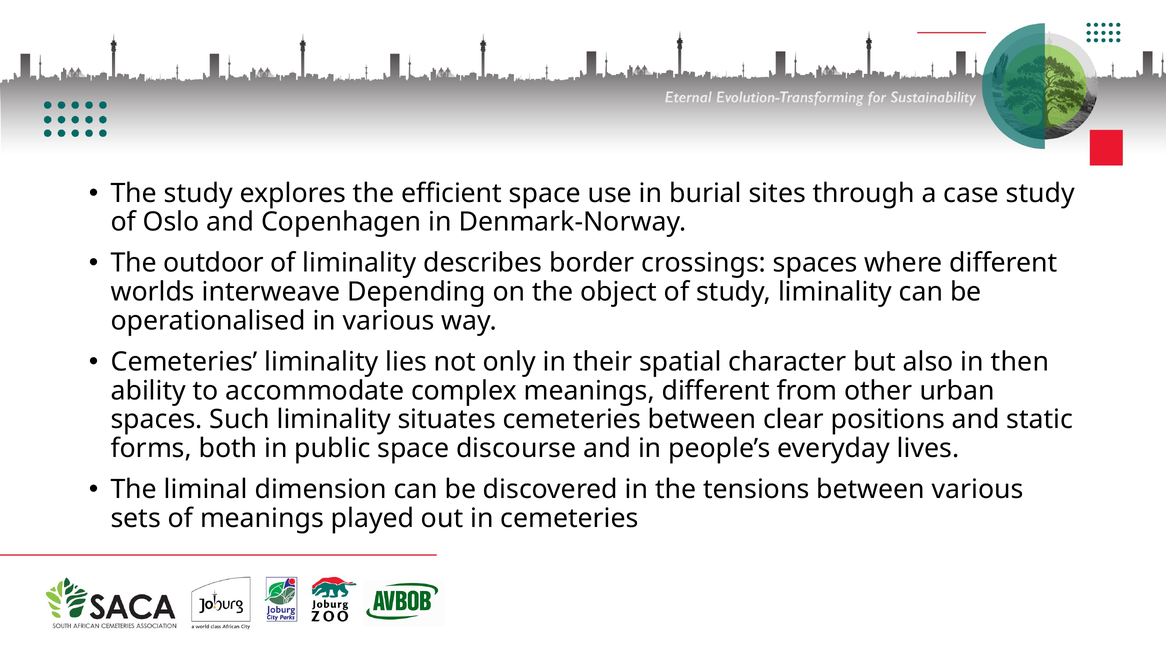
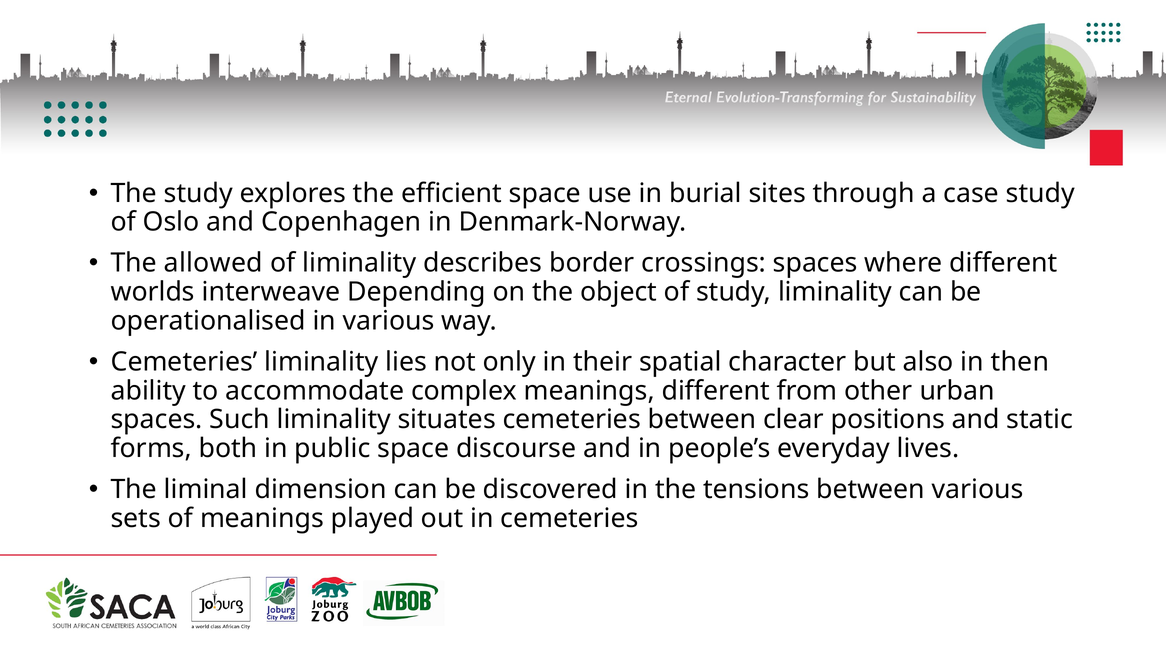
outdoor: outdoor -> allowed (213, 263)
